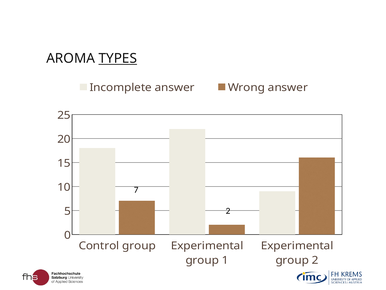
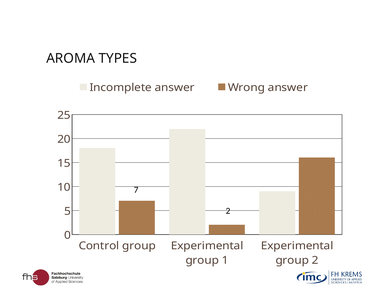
TYPES underline: present -> none (118, 58)
